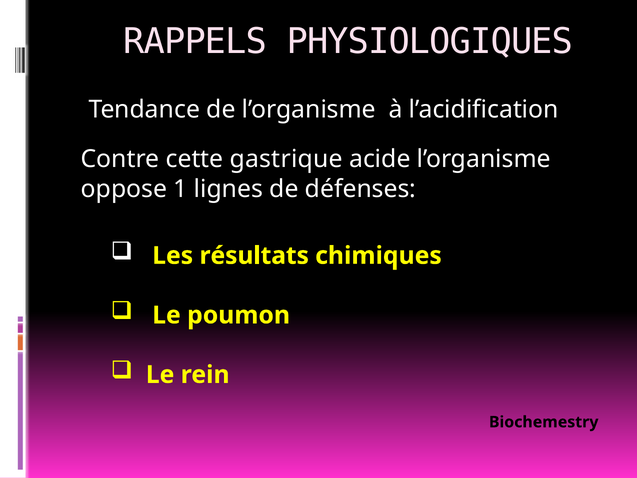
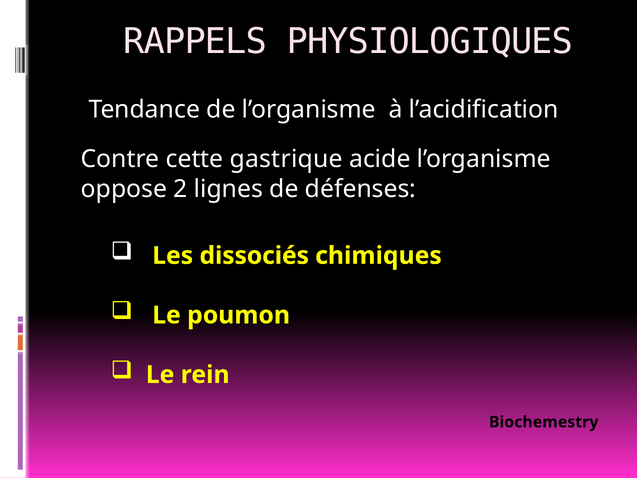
1: 1 -> 2 (180, 189)
résultats: résultats -> dissociés (254, 256)
